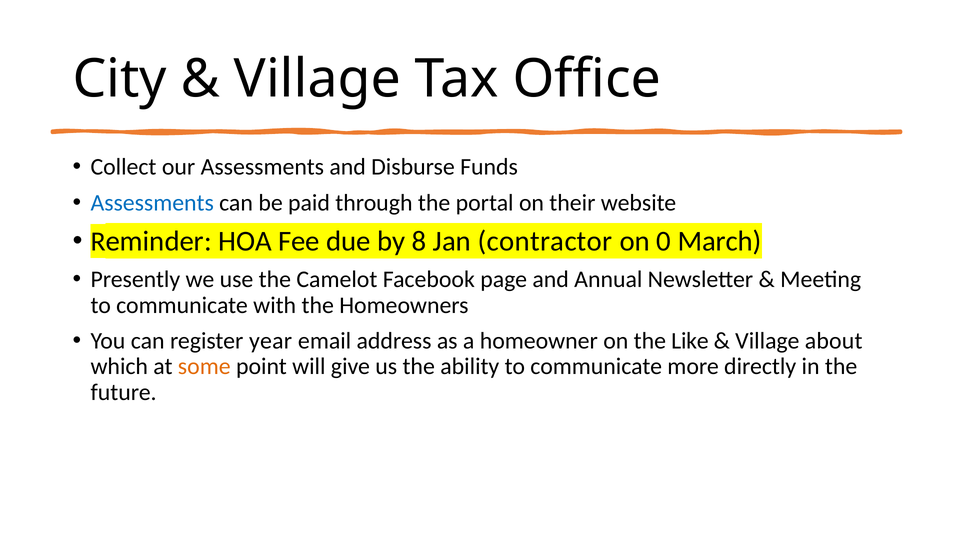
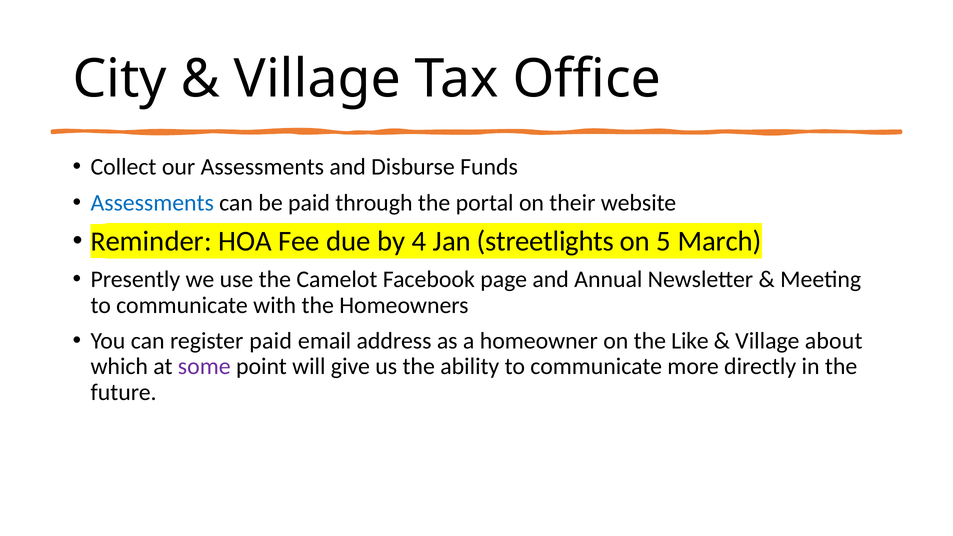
8: 8 -> 4 (419, 241)
contractor: contractor -> streetlights (545, 241)
0: 0 -> 5 (664, 241)
register year: year -> paid (271, 341)
some colour: orange -> purple (204, 367)
